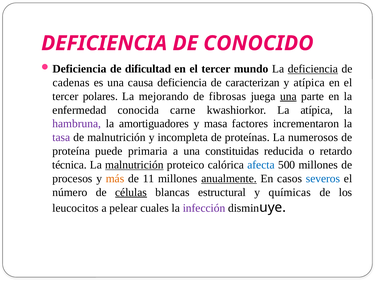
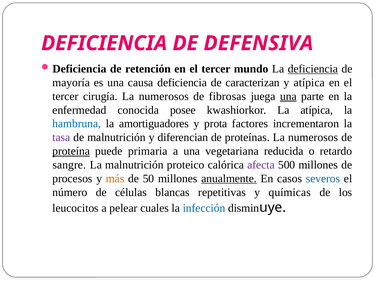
CONOCIDO: CONOCIDO -> DEFENSIVA (258, 43)
dificultad: dificultad -> retención (148, 69)
cadenas: cadenas -> mayoría (71, 83)
polares: polares -> cirugía (100, 96)
mejorando: mejorando -> numerosos (164, 96)
carne: carne -> posee (183, 110)
hambruna colour: purple -> blue (77, 124)
masa: masa -> prota (216, 124)
incompleta: incompleta -> diferencian (183, 138)
proteína underline: none -> present (71, 151)
constituidas: constituidas -> vegetariana (232, 151)
técnica: técnica -> sangre (69, 165)
malnutrición underline: present -> none (134, 165)
afecta colour: blue -> purple (261, 165)
11: 11 -> 50 (148, 179)
células underline: present -> none (131, 192)
estructural: estructural -> repetitivas (222, 192)
infección colour: purple -> blue (204, 208)
